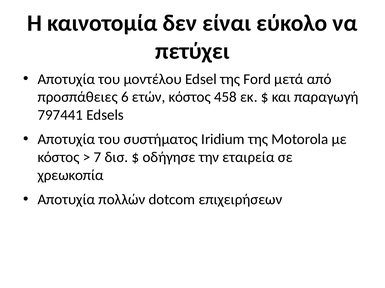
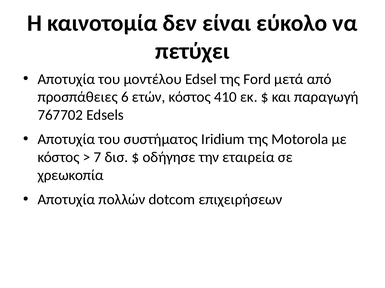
458: 458 -> 410 (225, 97)
797441: 797441 -> 767702 (60, 115)
